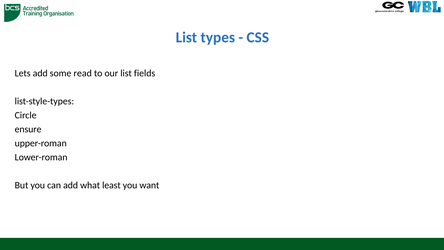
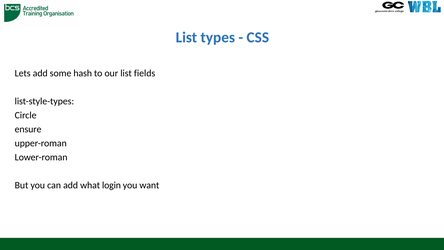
read: read -> hash (83, 73)
least: least -> login (111, 185)
